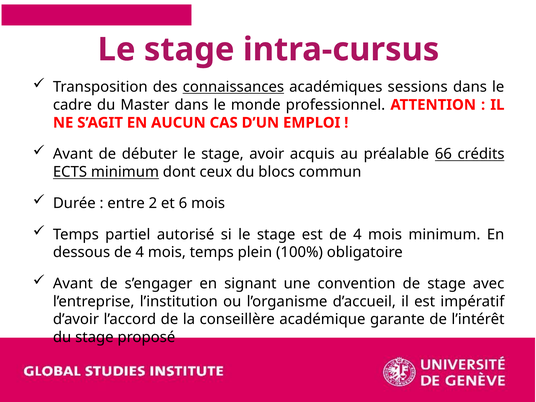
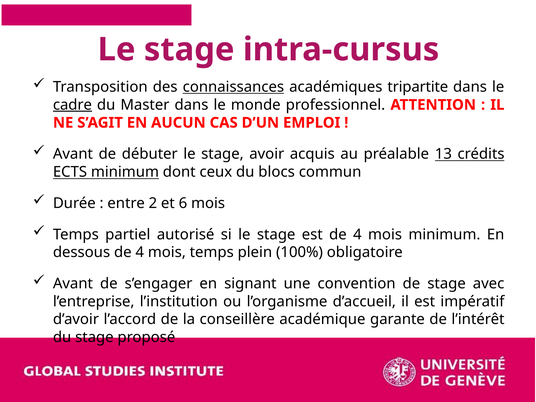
sessions: sessions -> tripartite (418, 87)
cadre underline: none -> present (72, 105)
66: 66 -> 13 (443, 154)
